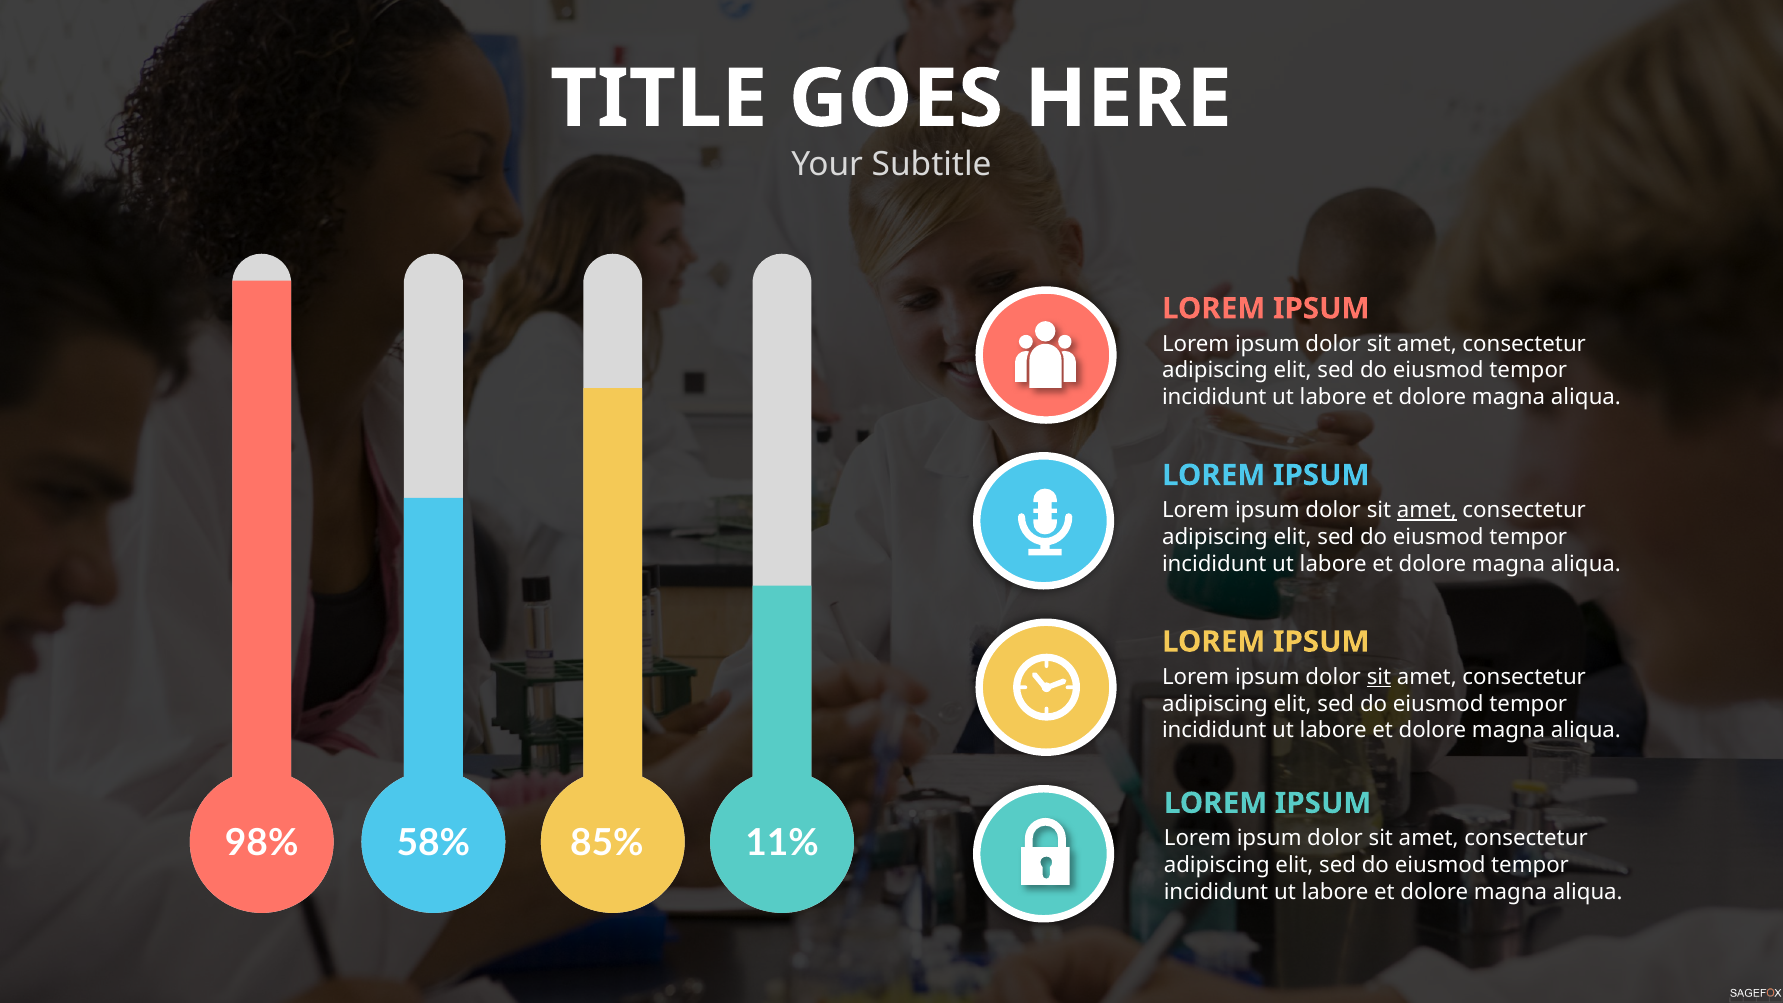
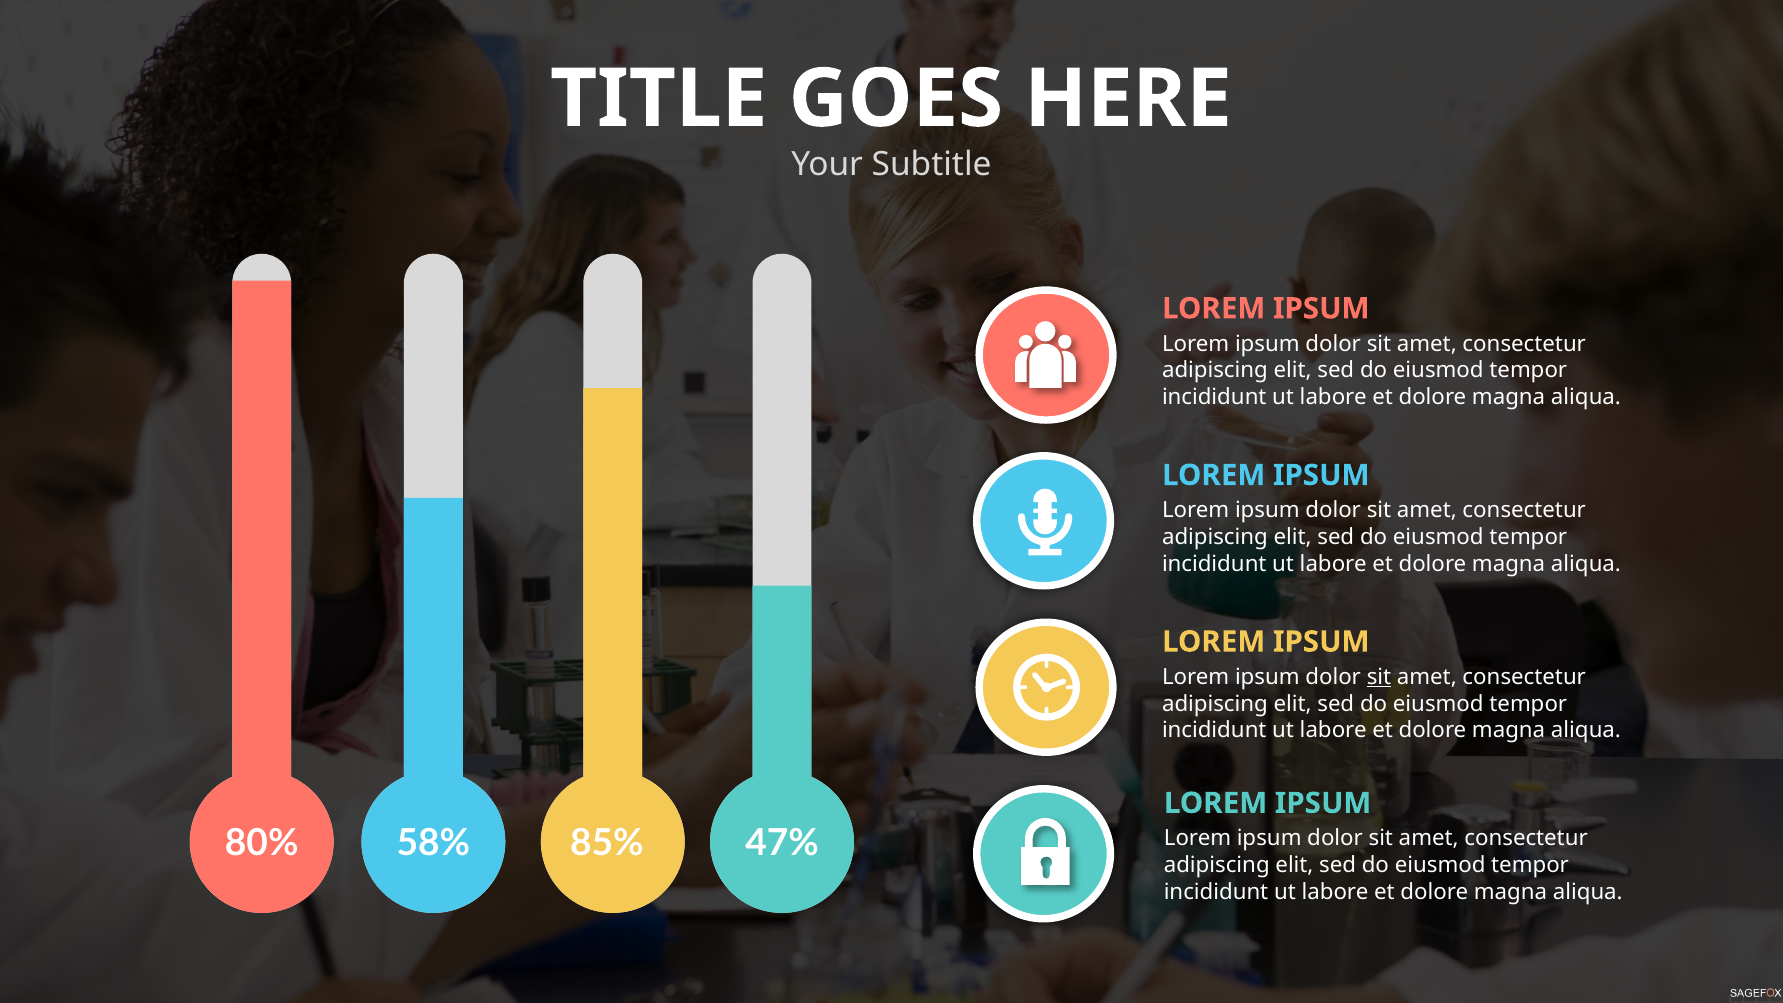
amet underline: present -> none (1427, 510)
98%: 98% -> 80% (262, 844)
11%: 11% -> 47% (782, 844)
